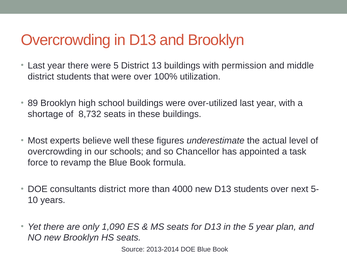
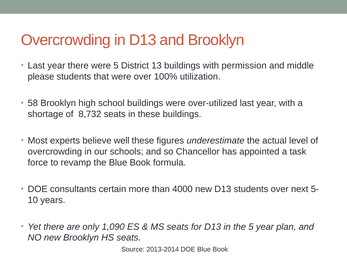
district: district -> please (41, 77)
89: 89 -> 58 (33, 103)
consultants district: district -> certain (112, 189)
